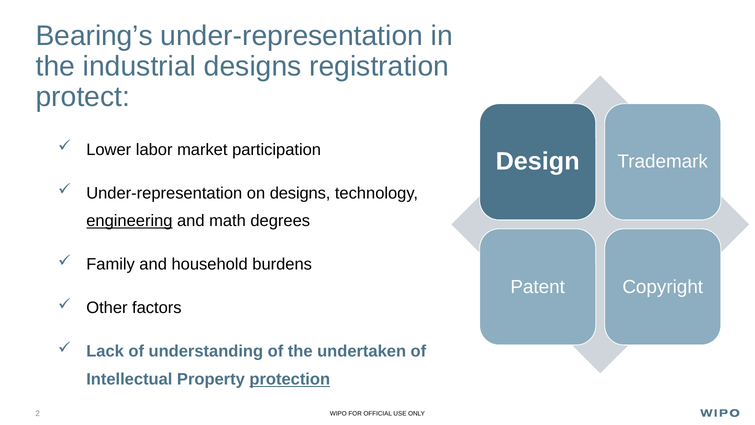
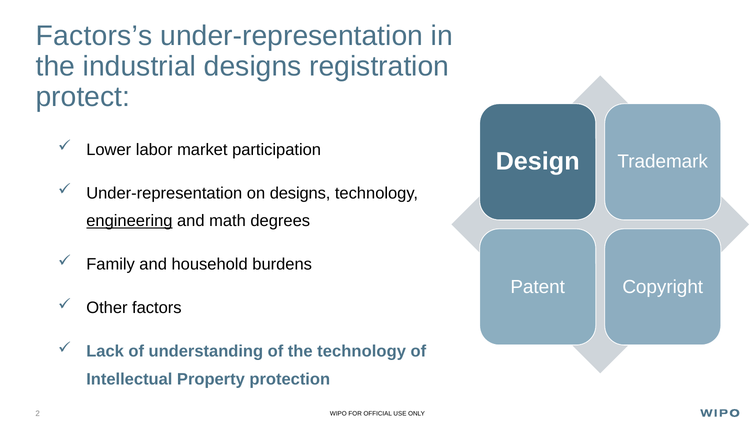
Bearing’s: Bearing’s -> Factors’s (94, 36)
the undertaken: undertaken -> technology (362, 351)
protection underline: present -> none (290, 379)
